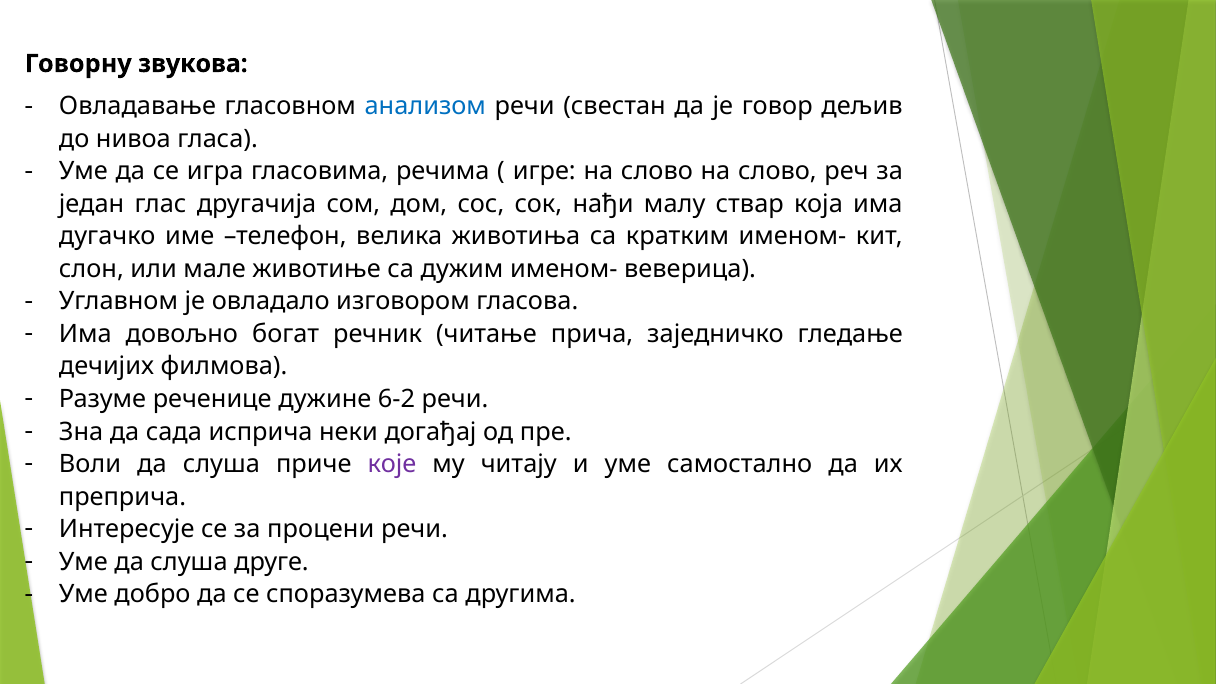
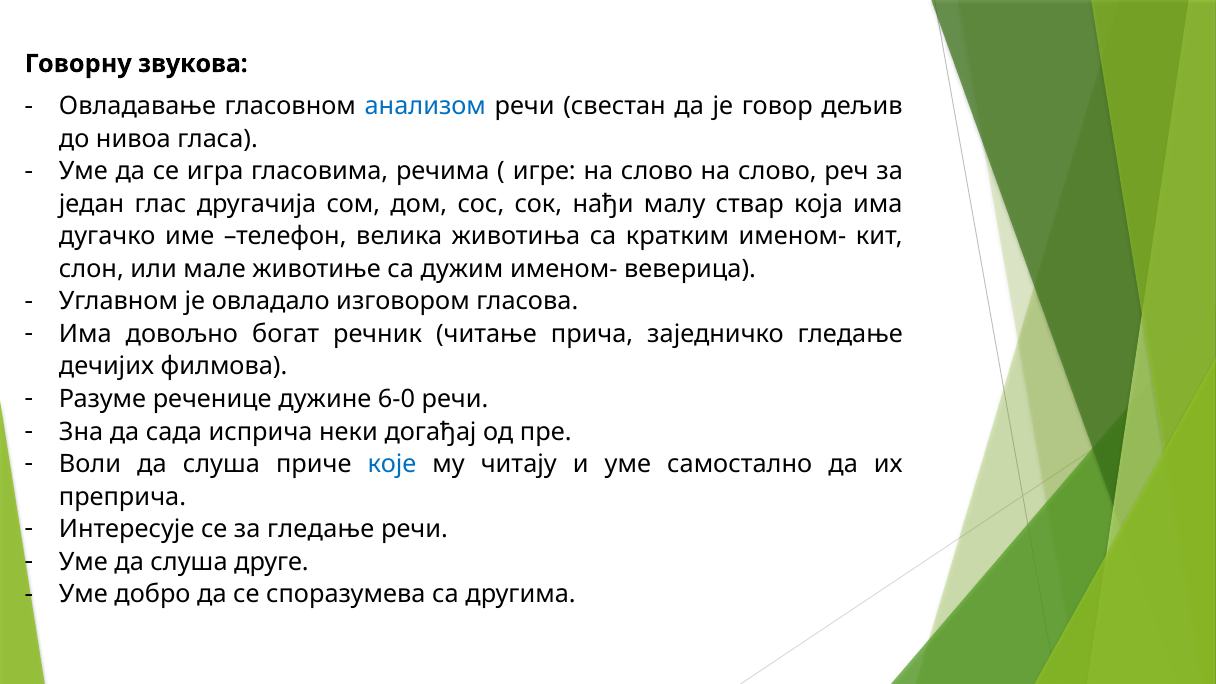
6-2: 6-2 -> 6-0 (397, 399)
које colour: purple -> blue (392, 464)
за процени: процени -> гледање (321, 529)
